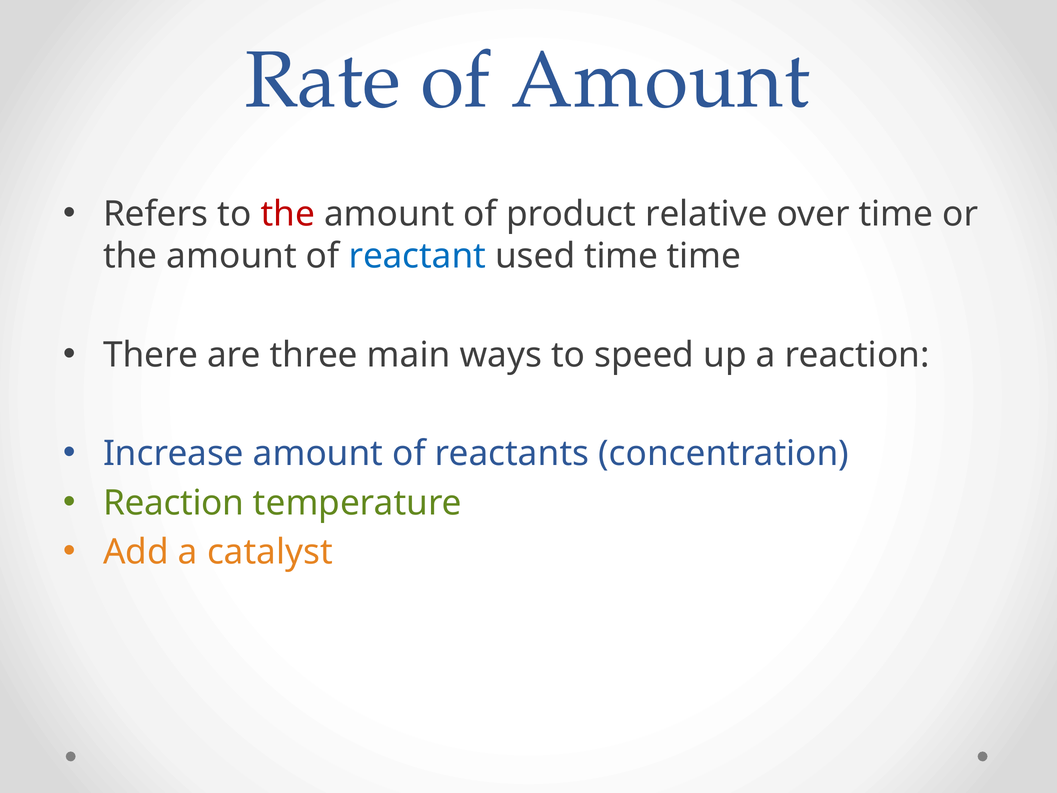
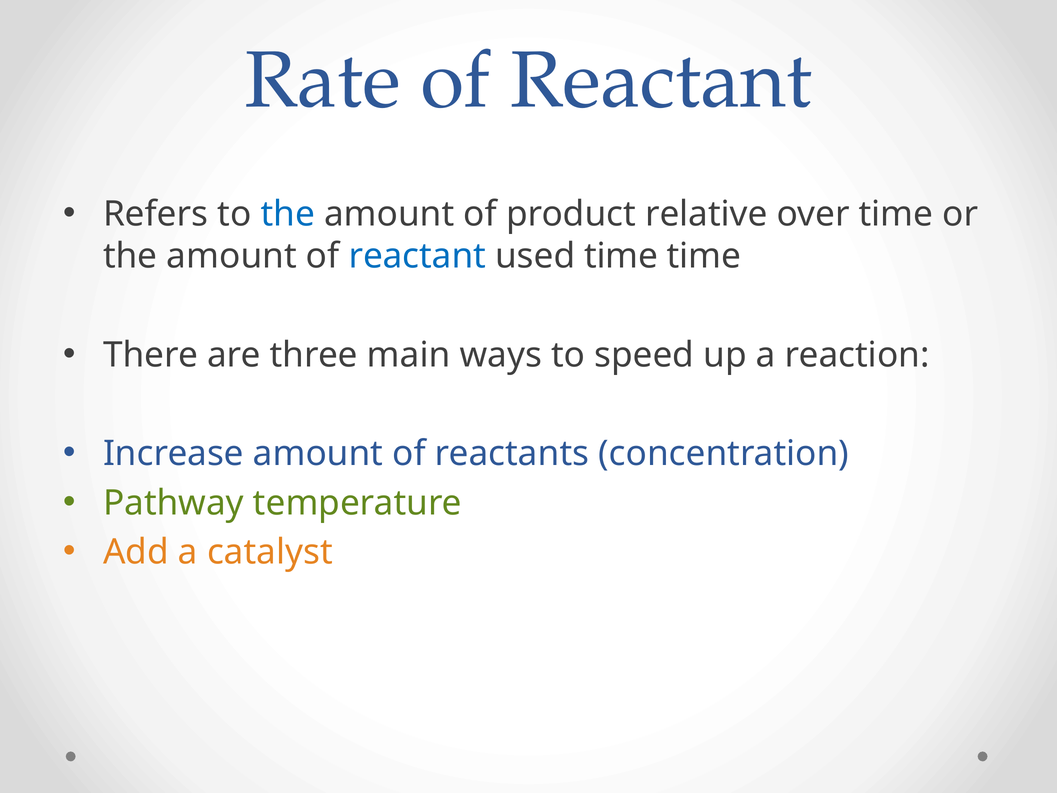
Rate of Amount: Amount -> Reactant (661, 81)
the colour: red -> blue (288, 214)
Reaction: Reaction -> Pathway (173, 503)
